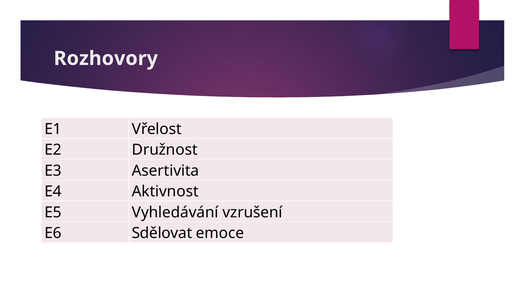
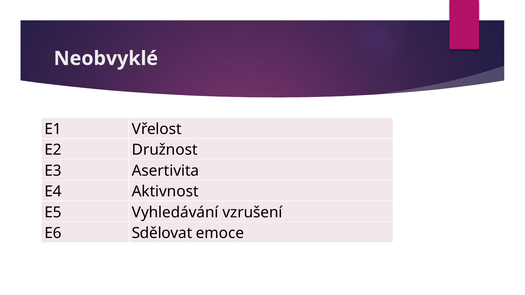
Rozhovory: Rozhovory -> Neobvyklé (106, 59)
